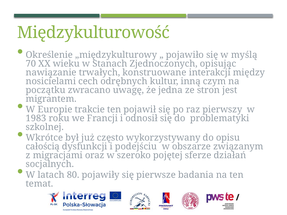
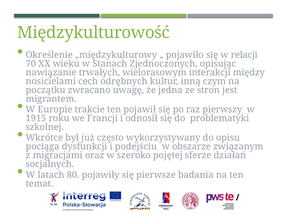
myślą: myślą -> relacji (244, 55)
konstruowane: konstruowane -> wielorasowym (155, 73)
1983: 1983 -> 1915 (36, 118)
całością: całością -> pociąga (43, 147)
